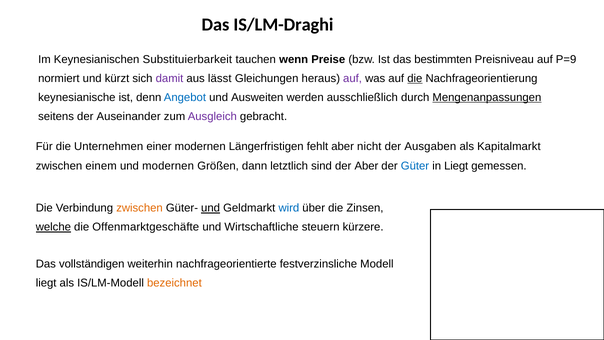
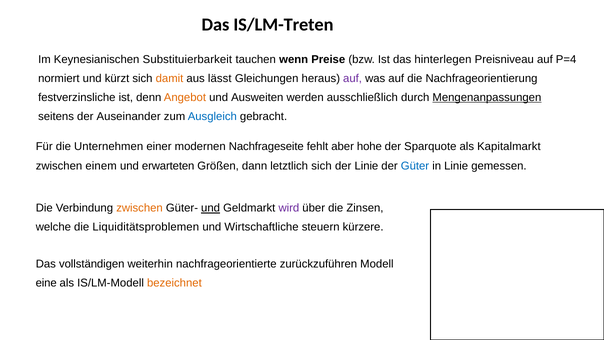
IS/LM-Draghi: IS/LM-Draghi -> IS/LM-Treten (283, 25)
bestimmten: bestimmten -> hinterlegen (443, 59)
P=9: P=9 -> P=4 (566, 59)
damit colour: purple -> orange (170, 78)
die underline: present -> none (415, 78)
keynesianische: keynesianische -> festverzinsliche (77, 97)
Angebot colour: blue -> orange (185, 97)
Ausgleich colour: purple -> blue (212, 116)
Längerfristigen: Längerfristigen -> Nachfrageseite (266, 147)
nicht: nicht -> hohe (369, 147)
Ausgaben: Ausgaben -> Sparquote (430, 147)
und modernen: modernen -> erwarteten (168, 166)
letztlich sind: sind -> sich (321, 166)
der Aber: Aber -> Linie (366, 166)
in Liegt: Liegt -> Linie (456, 166)
wird colour: blue -> purple (289, 208)
welche underline: present -> none (53, 227)
Offenmarktgeschäfte: Offenmarktgeschäfte -> Liquiditätsproblemen (146, 227)
festverzinsliche: festverzinsliche -> zurückzuführen (318, 264)
liegt: liegt -> eine (46, 283)
